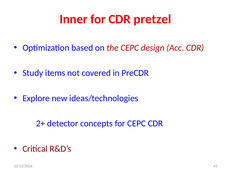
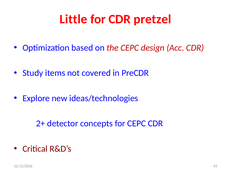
Inner: Inner -> Little (73, 19)
